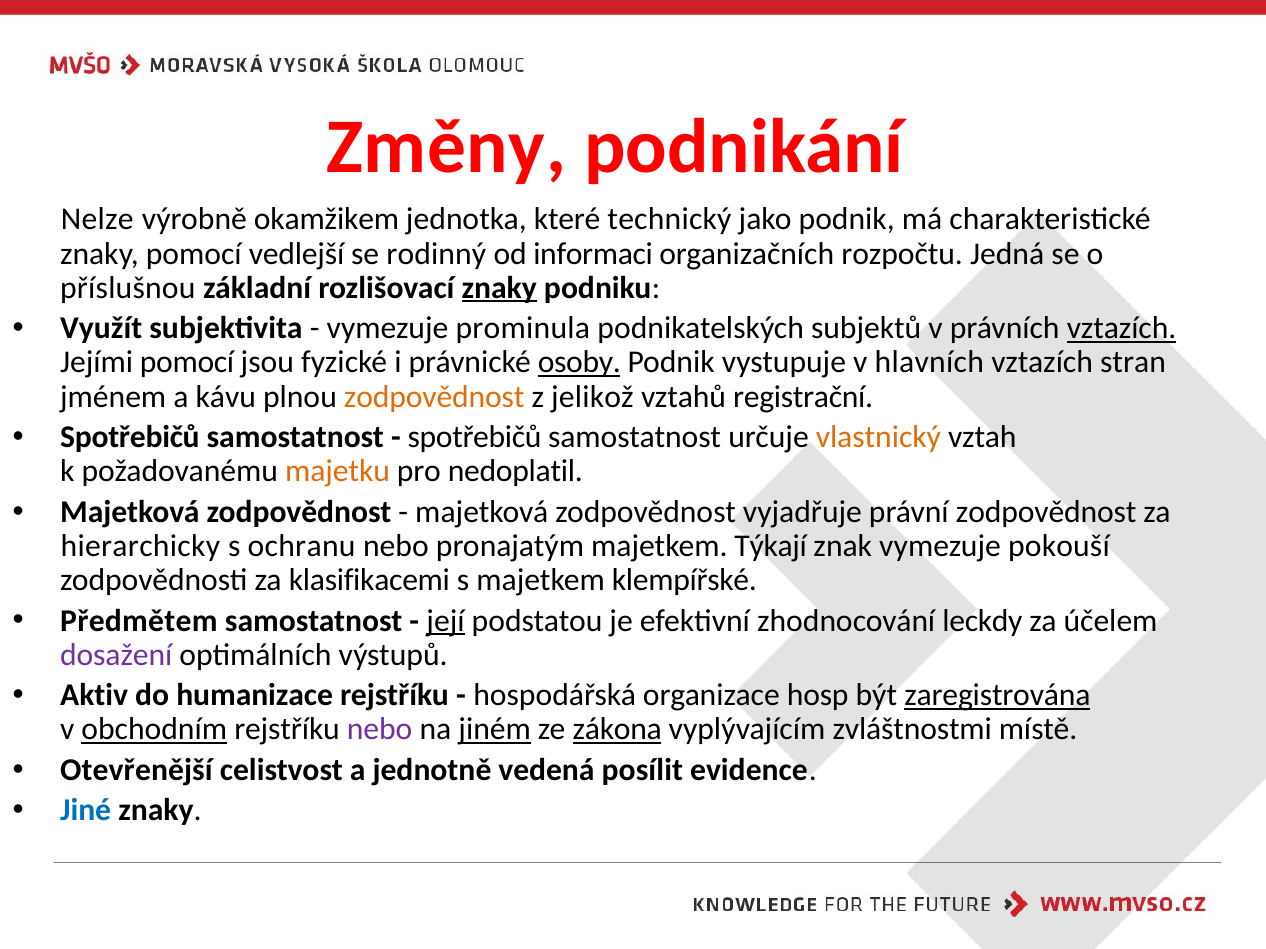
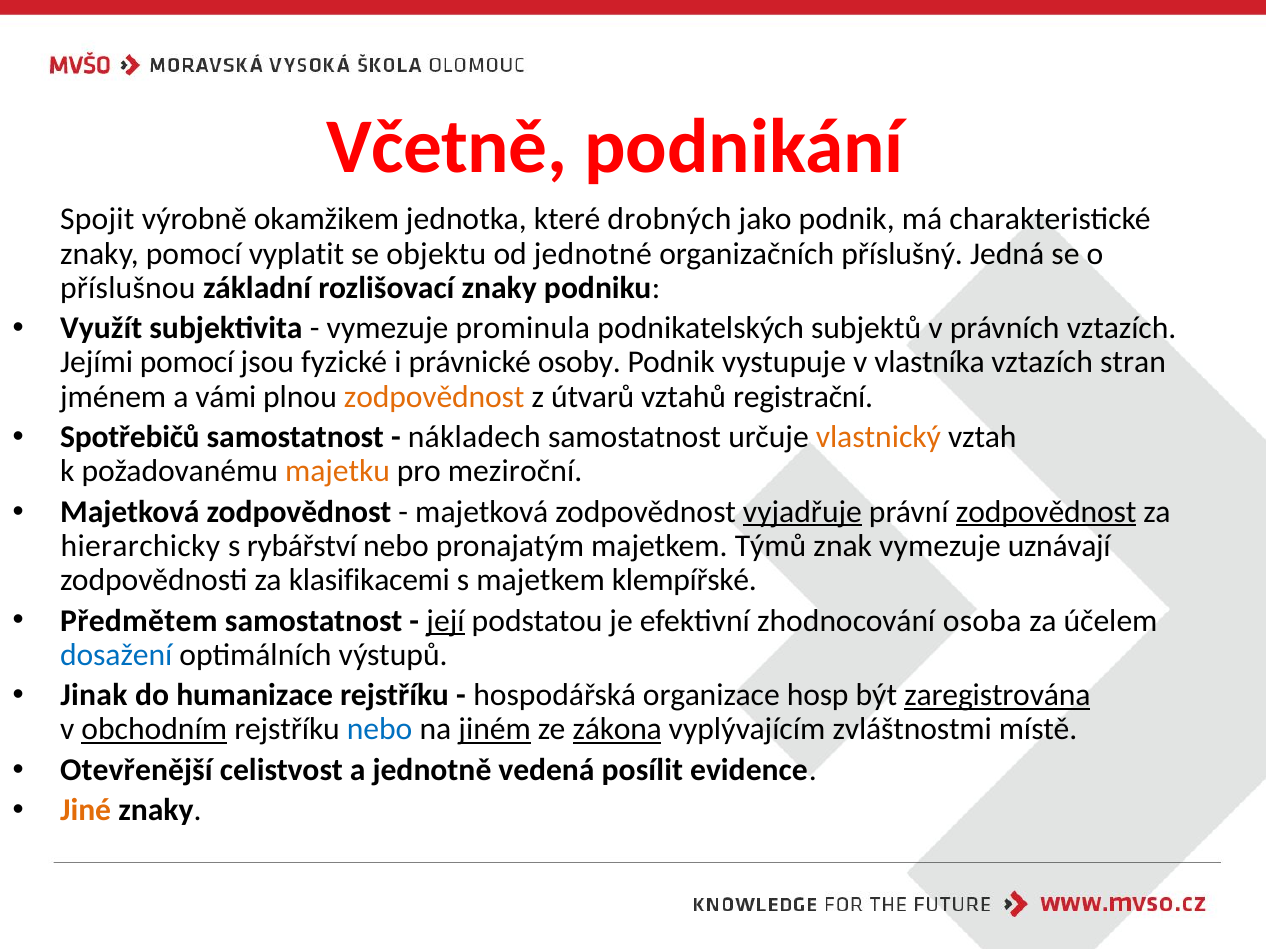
Změny: Změny -> Včetně (447, 147)
Nelze: Nelze -> Spojit (97, 220)
technický: technický -> drobných (669, 220)
vedlejší: vedlejší -> vyplatit (296, 254)
rodinný: rodinný -> objektu (436, 254)
informaci: informaci -> jednotné (593, 254)
rozpočtu: rozpočtu -> příslušný (902, 254)
znaky underline: present -> none (499, 288)
vztazích underline: present -> none (1122, 328)
osoby underline: present -> none (579, 363)
hlavních: hlavních -> vlastníka (930, 363)
kávu: kávu -> vámi (226, 397)
jelikož: jelikož -> útvarů (593, 397)
spotřebičů: spotřebičů -> nákladech (474, 437)
nedoplatil: nedoplatil -> meziroční (515, 472)
vyjadřuje underline: none -> present (802, 512)
zodpovědnost underline: none -> present (1046, 512)
ochranu: ochranu -> rybářství (302, 546)
Týkají: Týkají -> Týmů (771, 546)
pokouší: pokouší -> uznávají (1059, 546)
leckdy: leckdy -> osoba (982, 621)
dosažení colour: purple -> blue (116, 655)
Aktiv: Aktiv -> Jinak (94, 696)
nebo colour: purple -> blue (380, 730)
Jiné colour: blue -> orange (86, 811)
